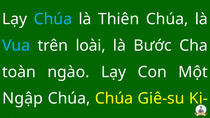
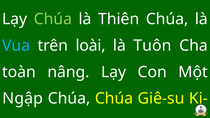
Chúa colour: light blue -> light green (53, 19)
Bước: Bước -> Tuôn (152, 46)
ngào: ngào -> nâng (68, 72)
